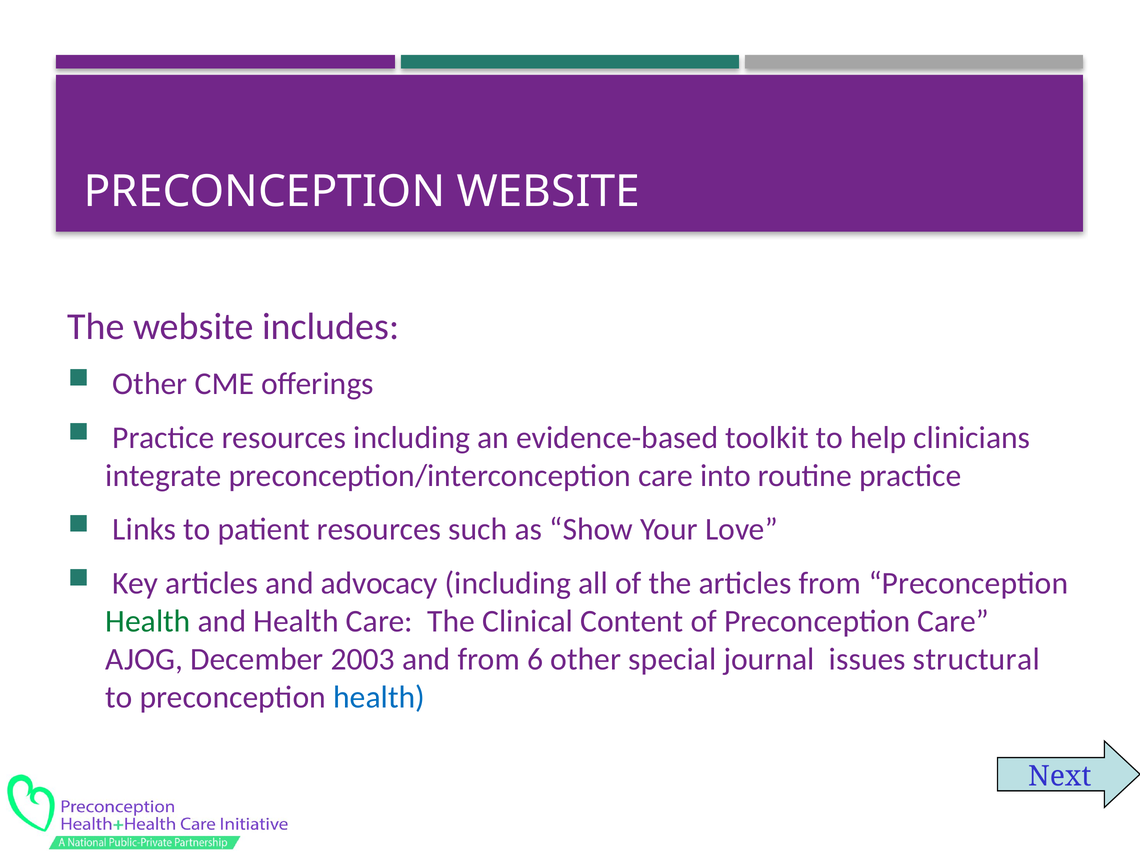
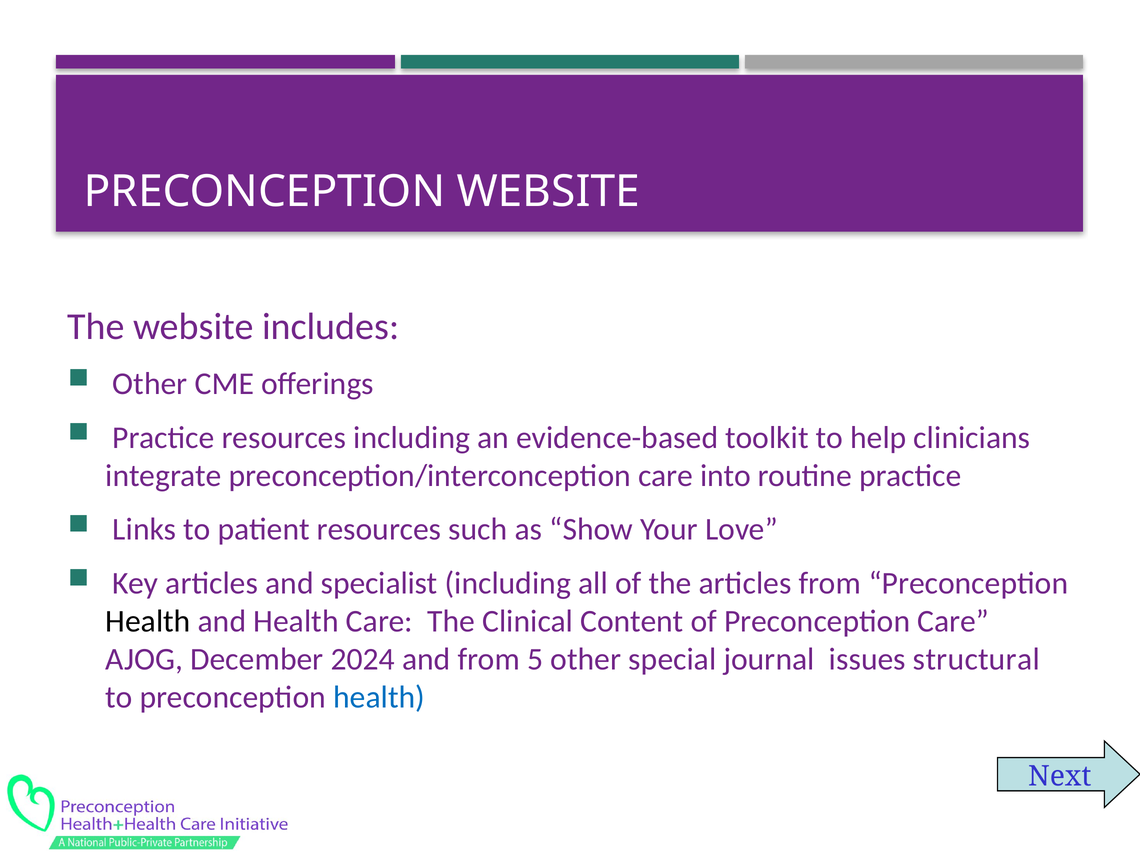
advocacy: advocacy -> specialist (379, 583)
Health colour: green -> black (148, 621)
2003: 2003 -> 2024 (363, 659)
6: 6 -> 5 (535, 659)
